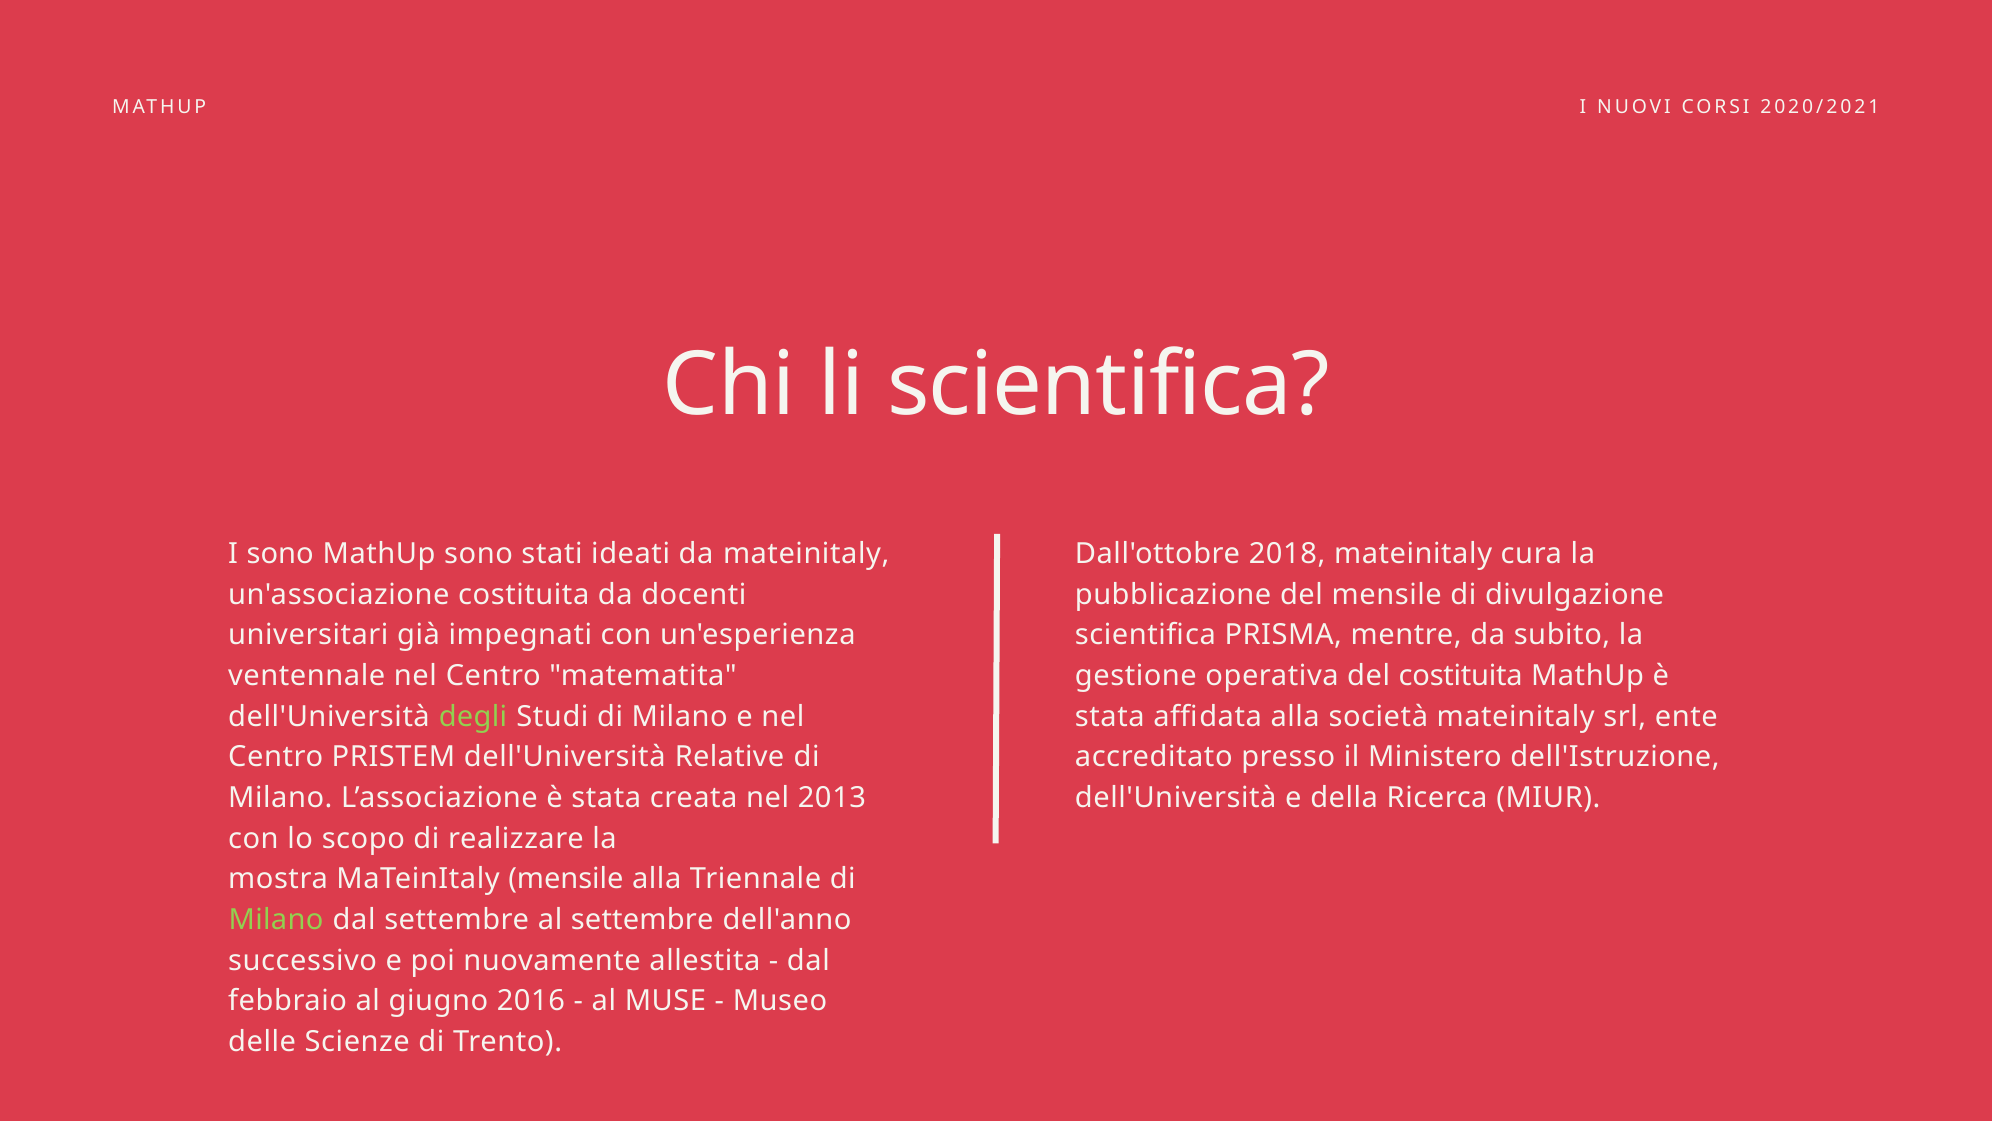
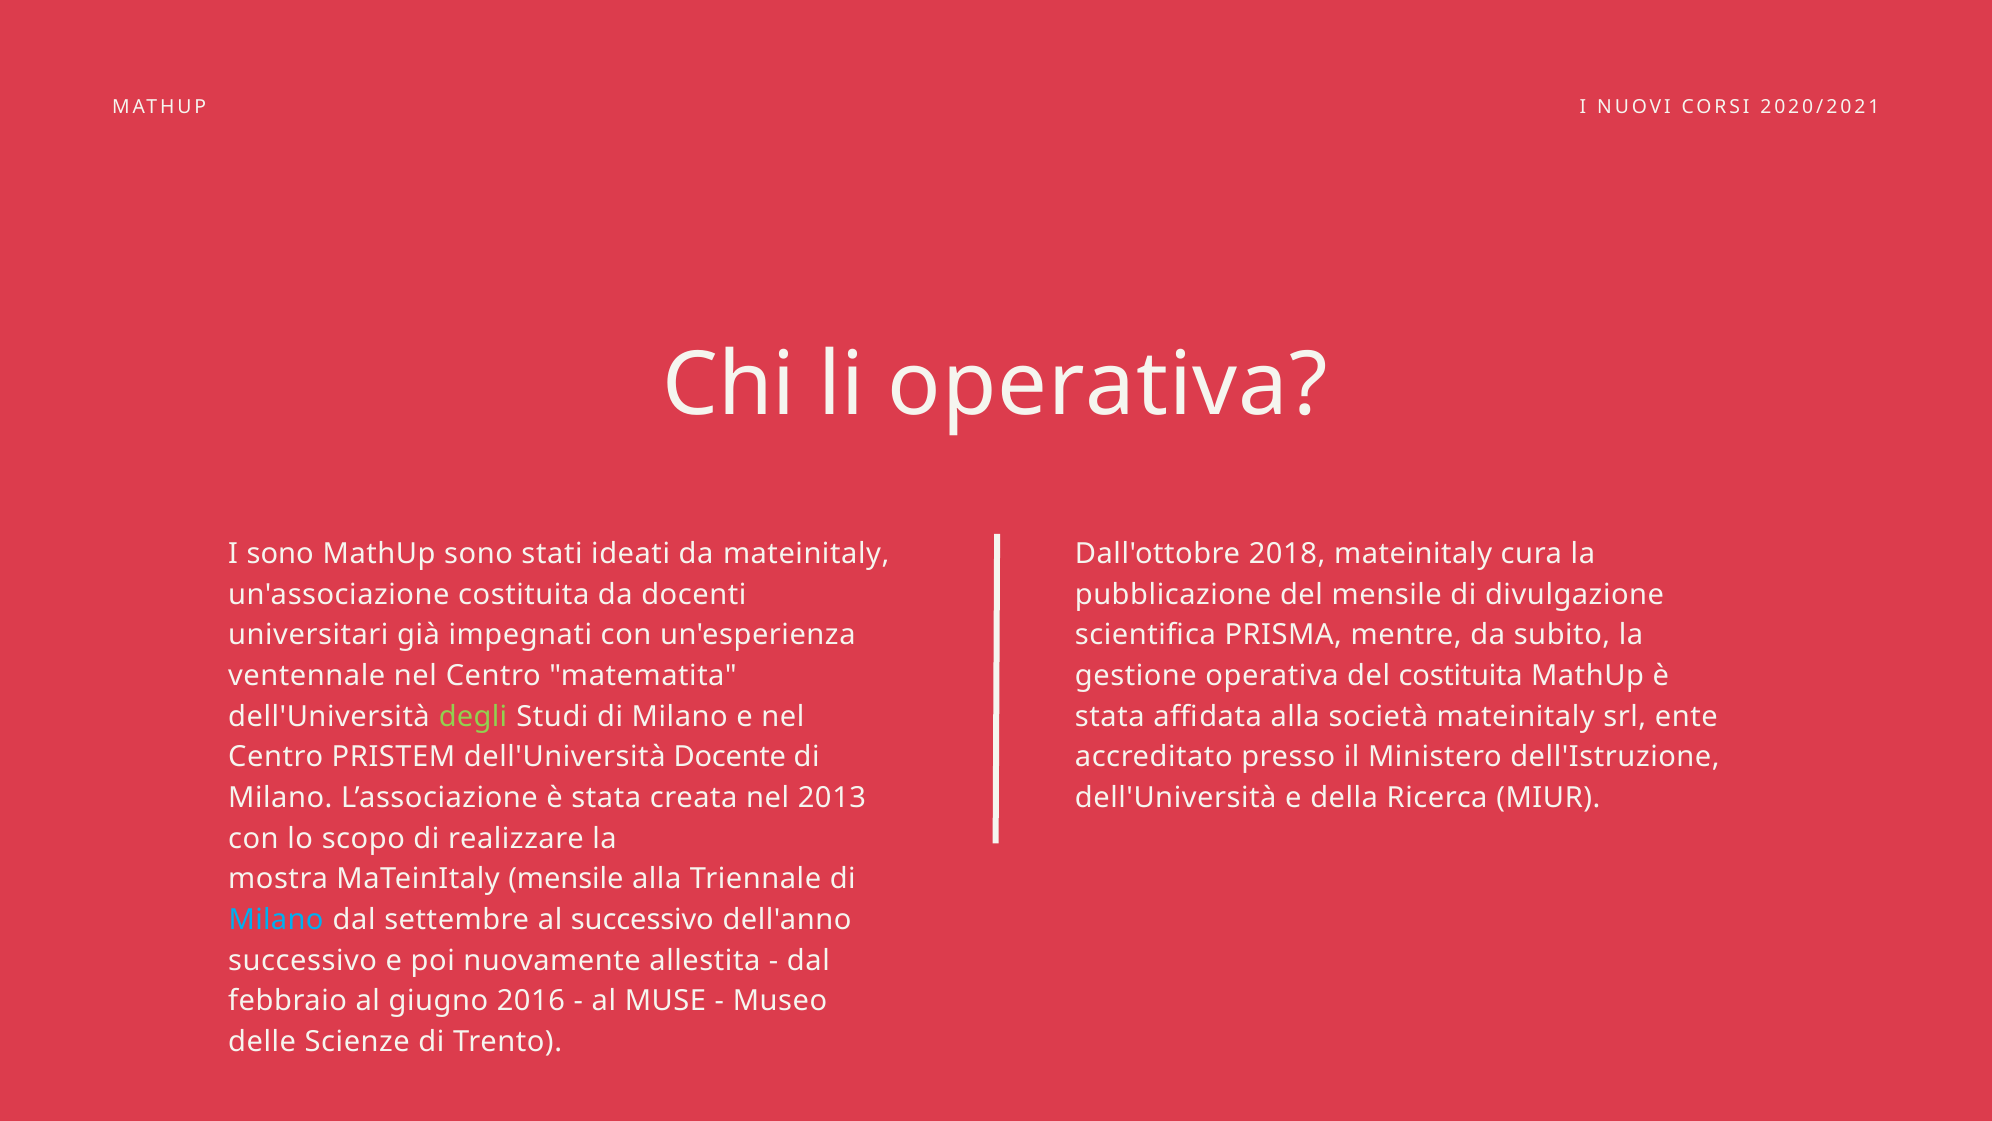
li scientifica: scientifica -> operativa (1108, 386)
Relative: Relative -> Docente (730, 757)
Milano colour: light green -> light blue (276, 920)
al settembre: settembre -> successivo (642, 920)
